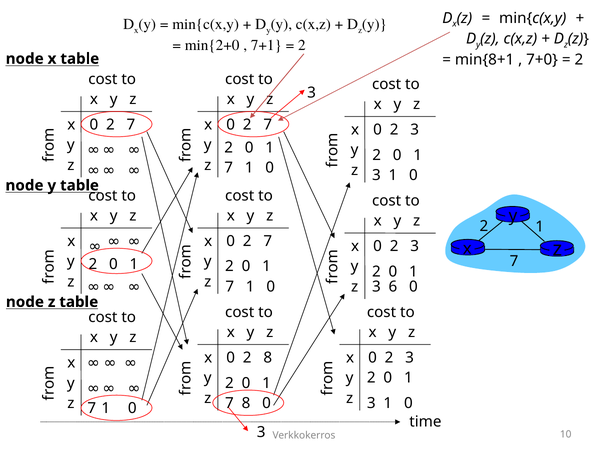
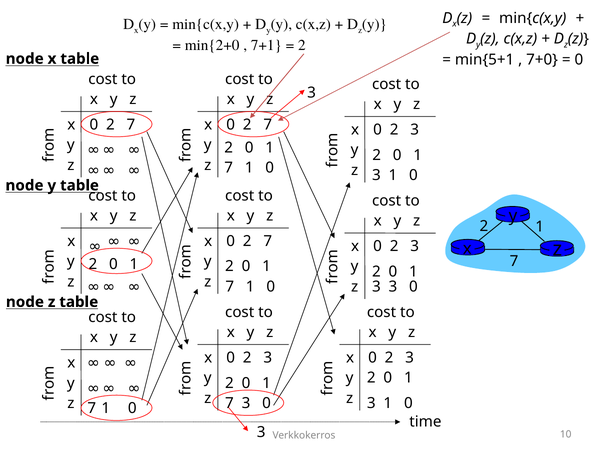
min{8+1: min{8+1 -> min{5+1 (485, 60)
2: 2 -> 0 (579, 60)
6: 6 -> 3 (393, 287)
8: 8 -> 3 (268, 358)
7 8: 8 -> 3 (246, 403)
